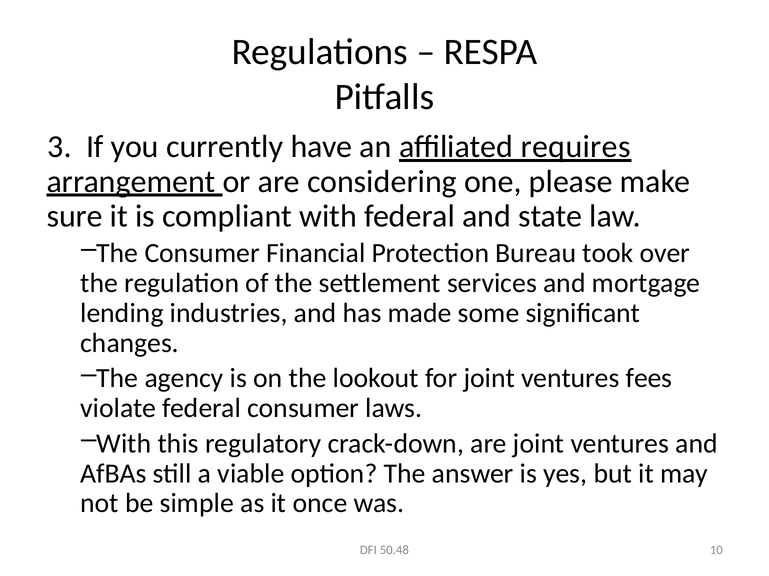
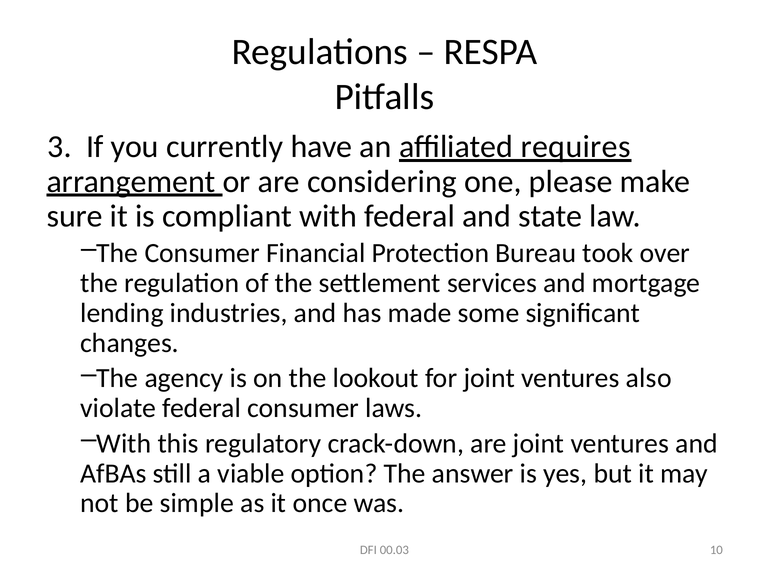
fees: fees -> also (649, 379)
50.48: 50.48 -> 00.03 (394, 551)
